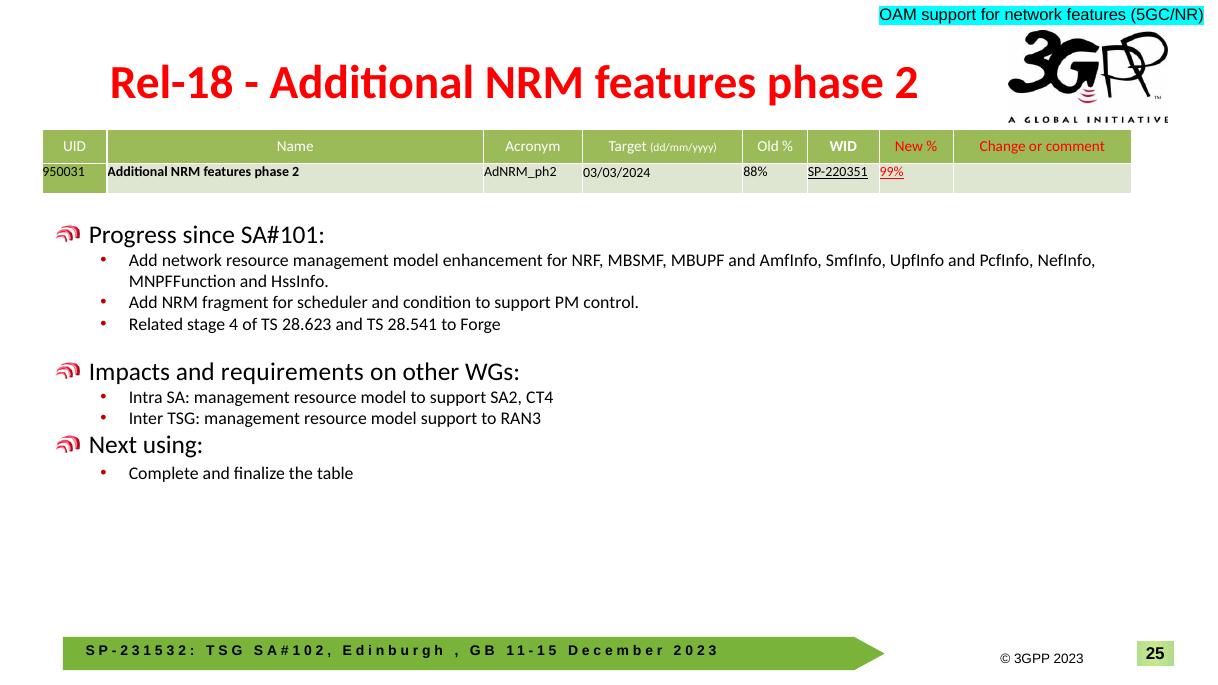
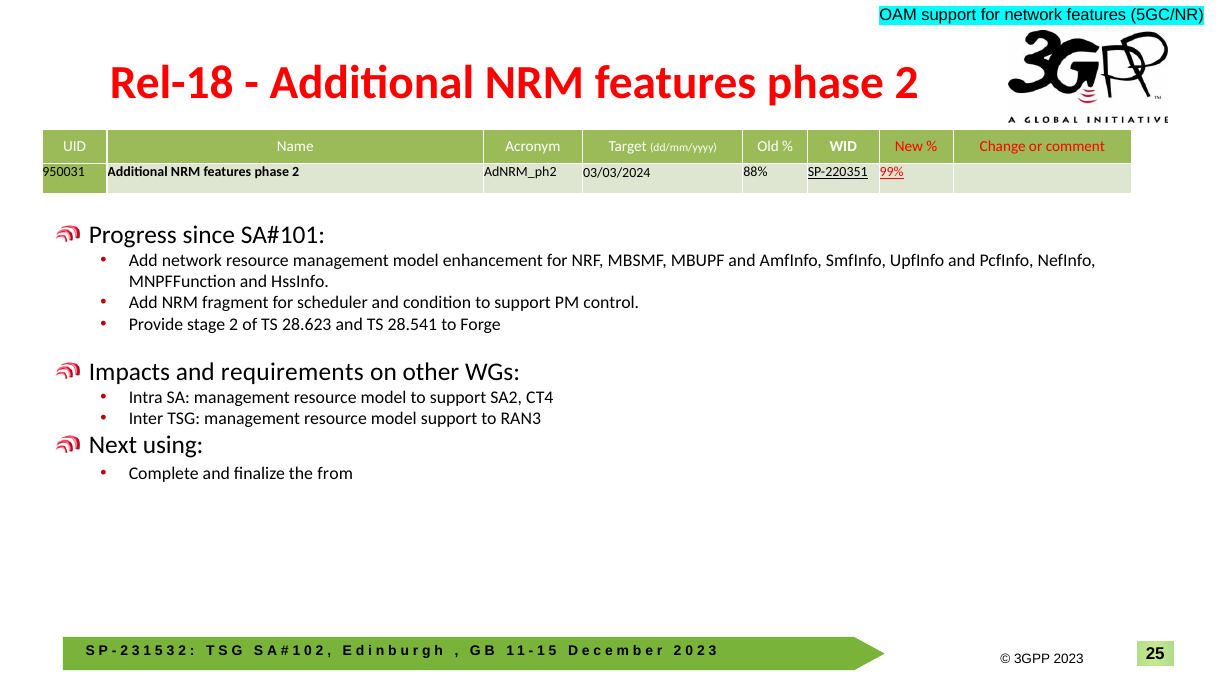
Related: Related -> Provide (156, 324)
stage 4: 4 -> 2 (234, 324)
table: table -> from (335, 474)
